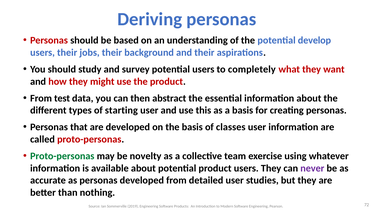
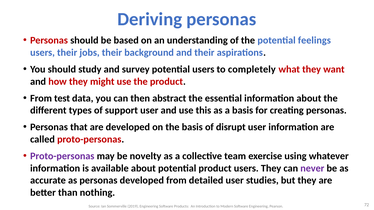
develop: develop -> feelings (314, 40)
starting: starting -> support (121, 111)
classes: classes -> disrupt (231, 127)
Proto-personas colour: green -> purple (62, 156)
